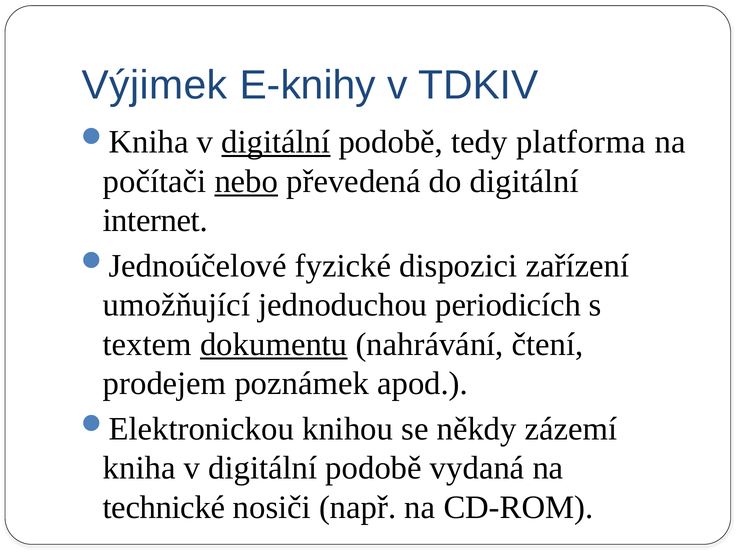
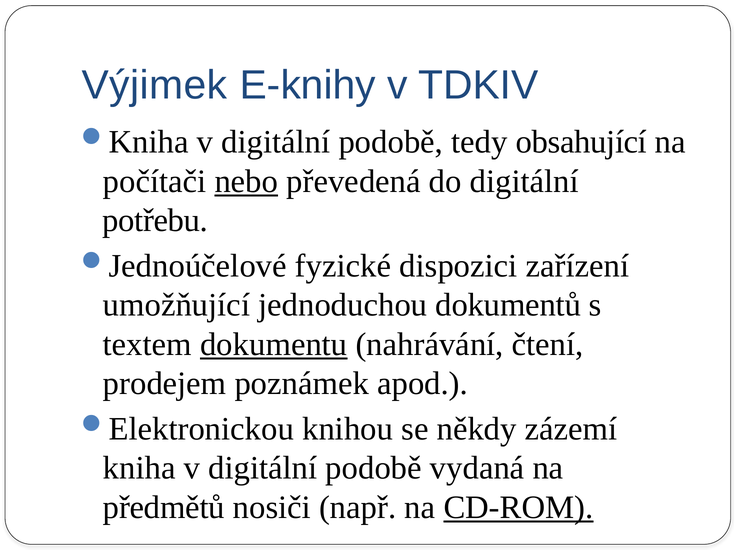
digitální underline: present -> none (276, 142)
platforma: platforma -> obsahující (581, 142)
internet: internet -> potřebu (155, 221)
periodicích: periodicích -> dokumentů (508, 305)
technické: technické -> předmětů (164, 507)
CD-ROM underline: none -> present (519, 507)
